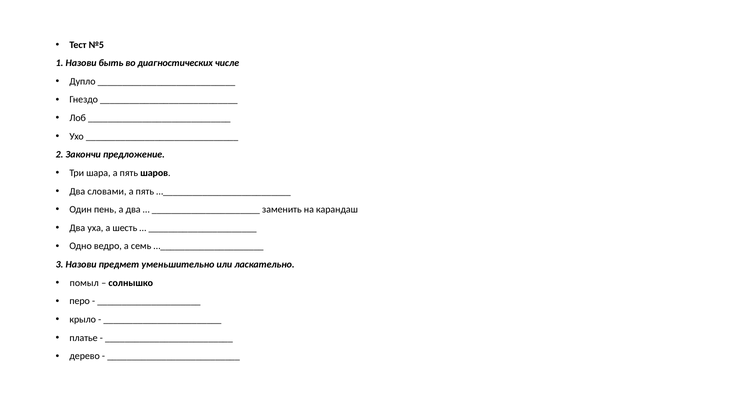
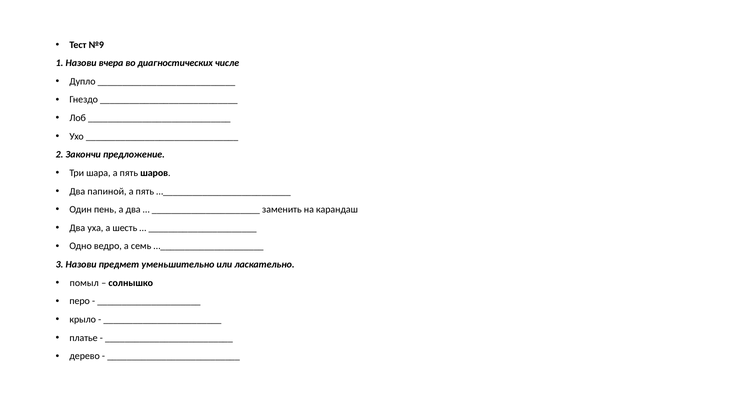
№5: №5 -> №9 (96, 45)
быть: быть -> вчера (111, 63)
словами: словами -> папиной (107, 191)
